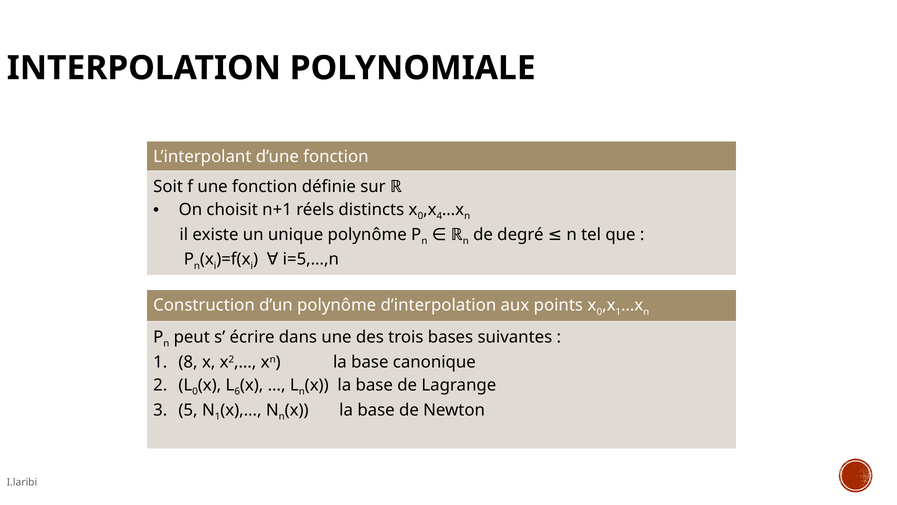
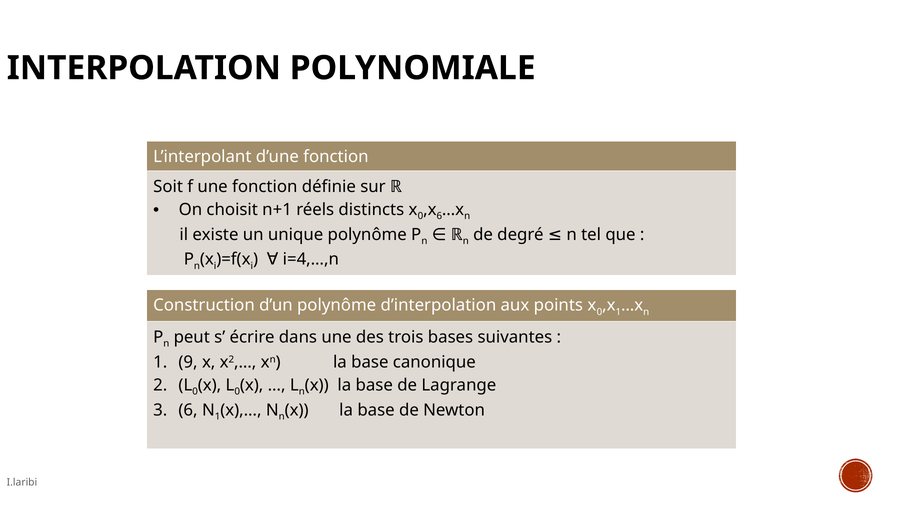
4: 4 -> 6 (439, 216)
i=5,…,n: i=5,…,n -> i=4,…,n (311, 259)
8: 8 -> 9 (188, 362)
6: 6 -> 0 (237, 391)
5: 5 -> 6 (188, 410)
